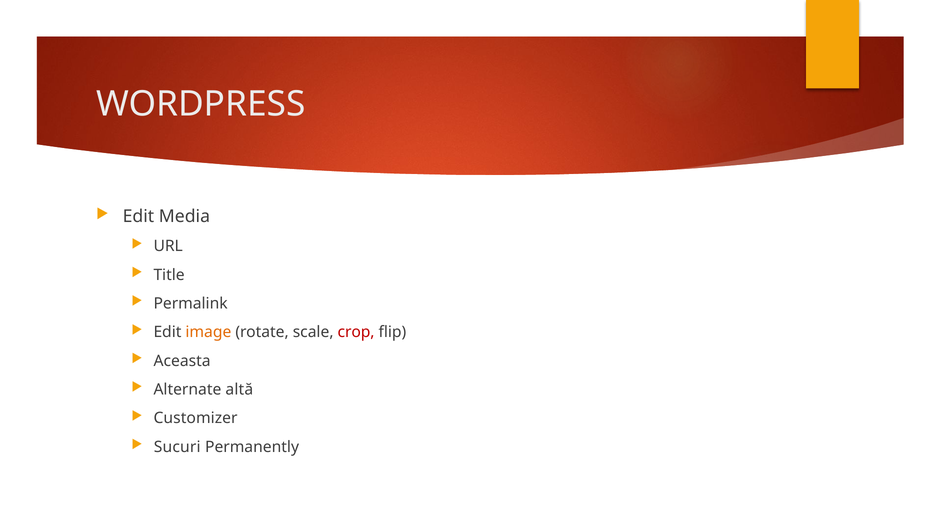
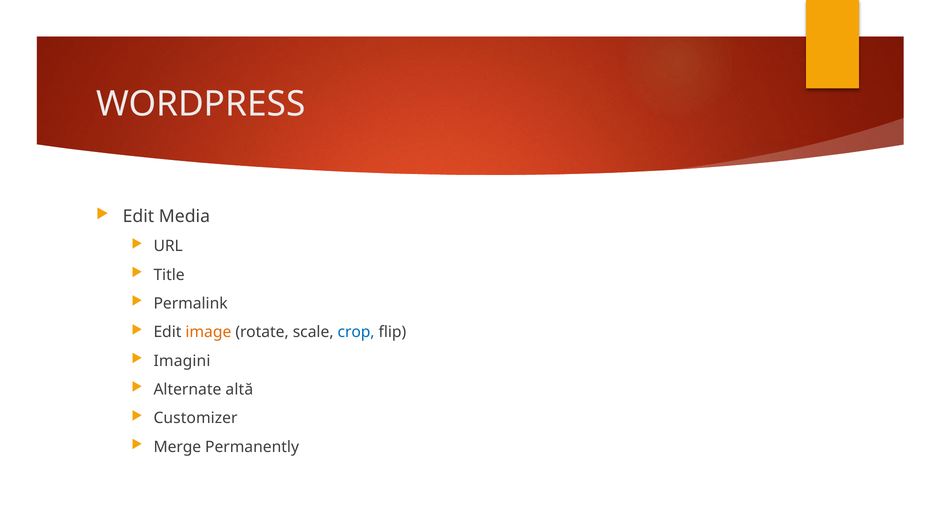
crop colour: red -> blue (356, 332)
Aceasta: Aceasta -> Imagini (182, 360)
Sucuri: Sucuri -> Merge (177, 446)
